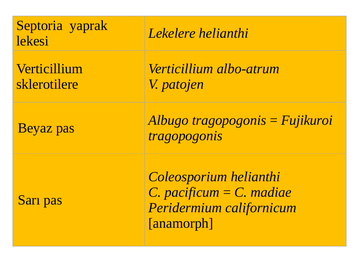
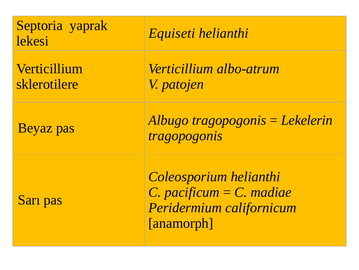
Lekelere: Lekelere -> Equiseti (172, 33)
Fujikuroi: Fujikuroi -> Lekelerin (307, 120)
